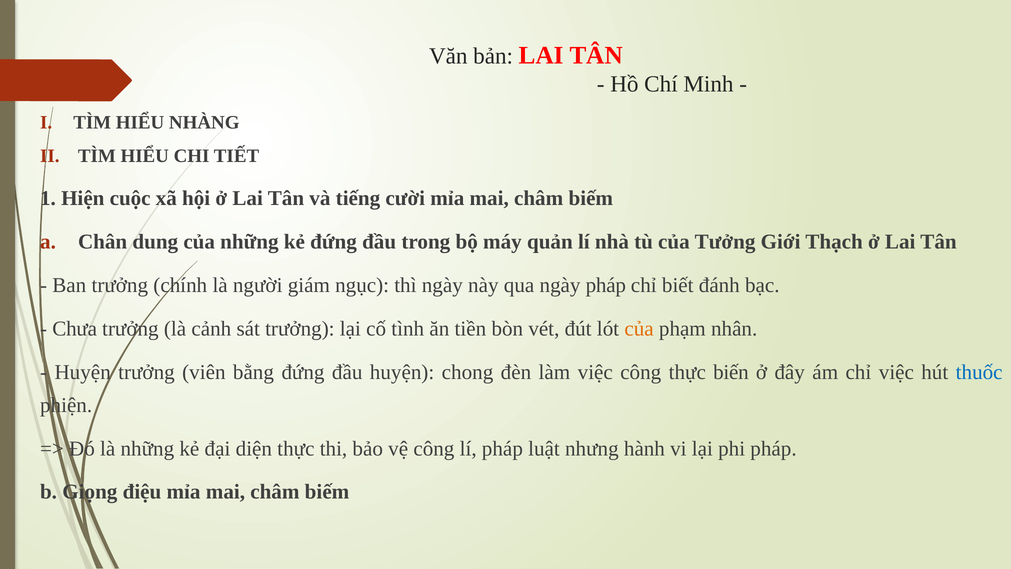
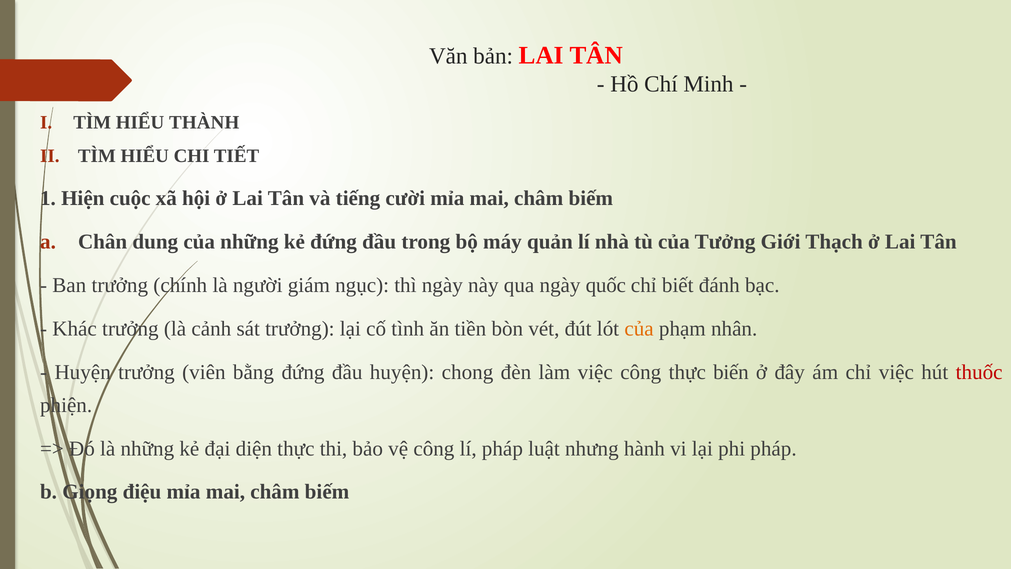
NHÀNG: NHÀNG -> THÀNH (204, 123)
ngày pháp: pháp -> quốc (606, 285)
Chưa: Chưa -> Khác (75, 329)
thuốc colour: blue -> red (979, 372)
